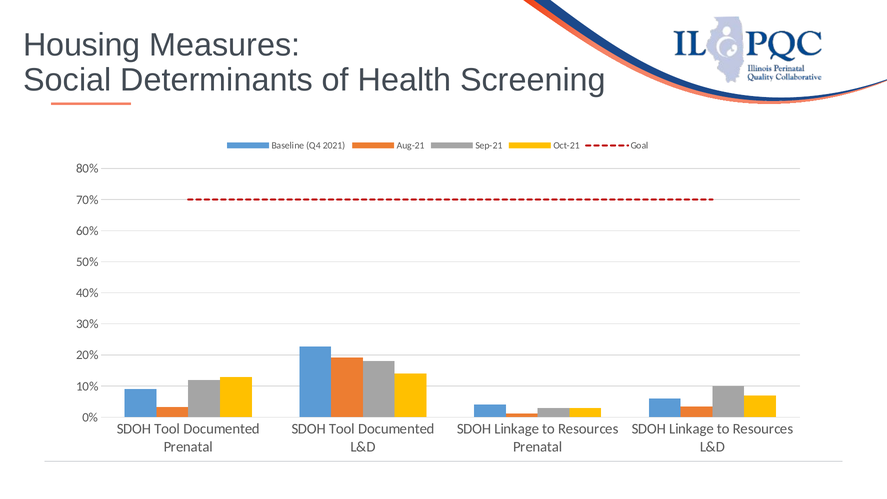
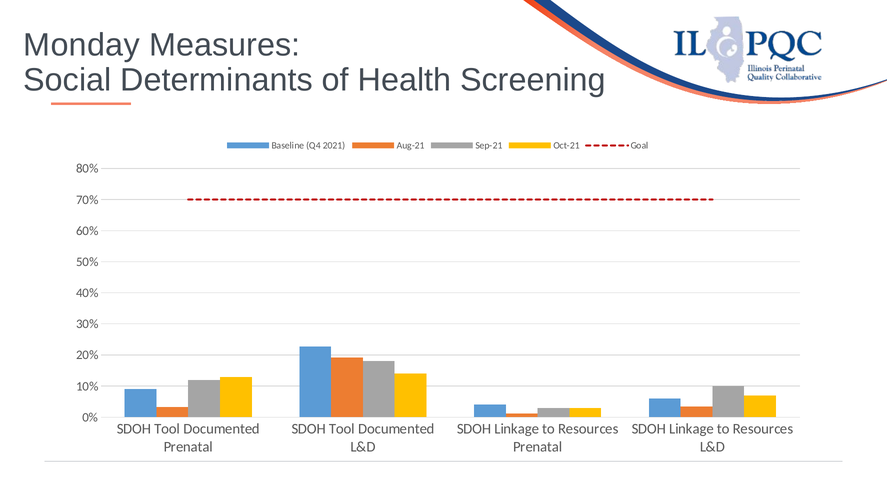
Housing: Housing -> Monday (82, 45)
